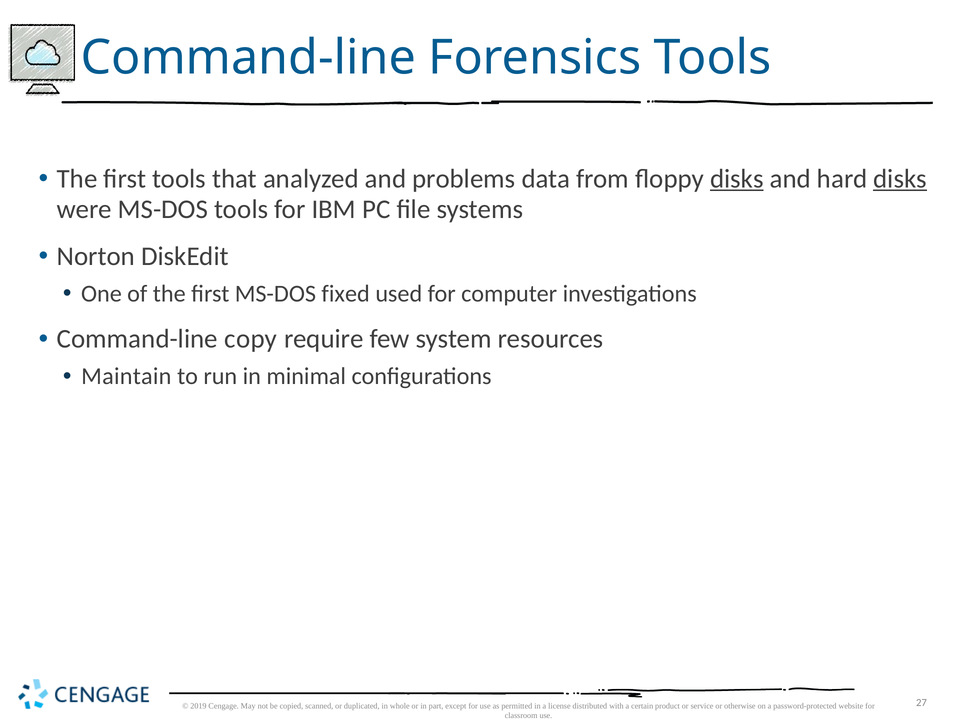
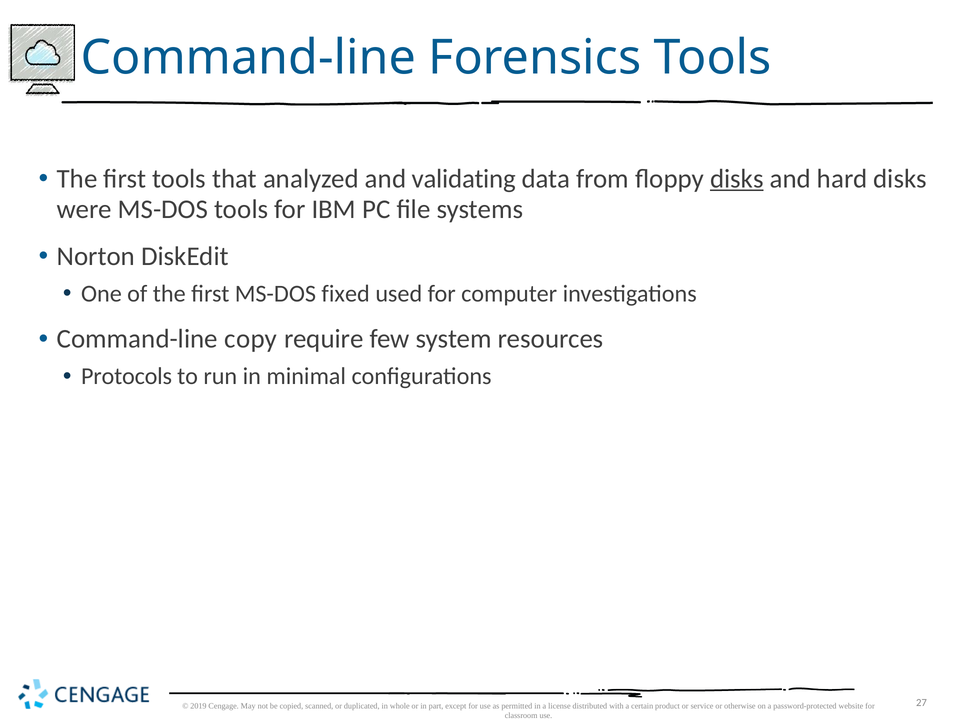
problems: problems -> validating (464, 179)
disks underline: present -> none (900, 179)
Maintain: Maintain -> Protocols (127, 376)
